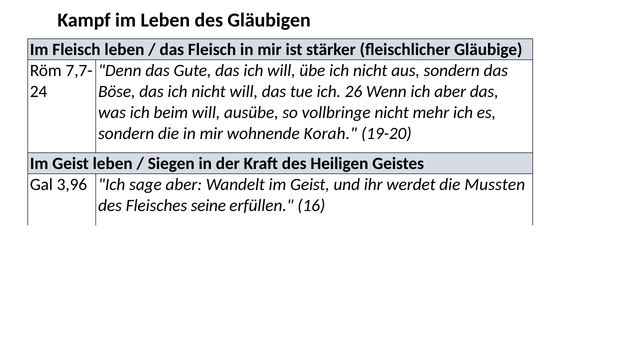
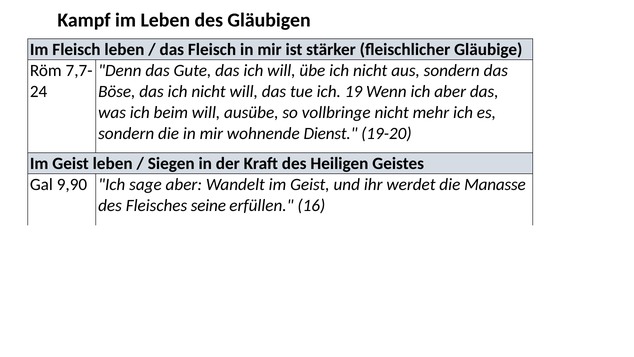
26: 26 -> 19 (353, 91)
Korah: Korah -> Dienst (331, 133)
3,96: 3,96 -> 9,90 (72, 184)
Mussten: Mussten -> Manasse (495, 184)
